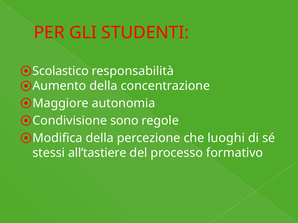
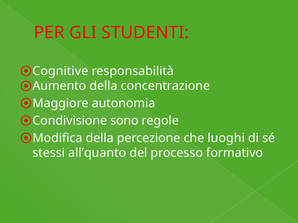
Scolastico: Scolastico -> Cognitive (60, 71)
all’tastiere: all’tastiere -> all’quanto (97, 153)
